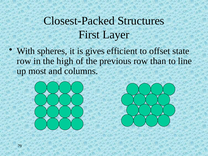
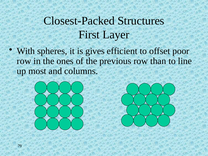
state: state -> poor (181, 51)
high: high -> ones (65, 61)
